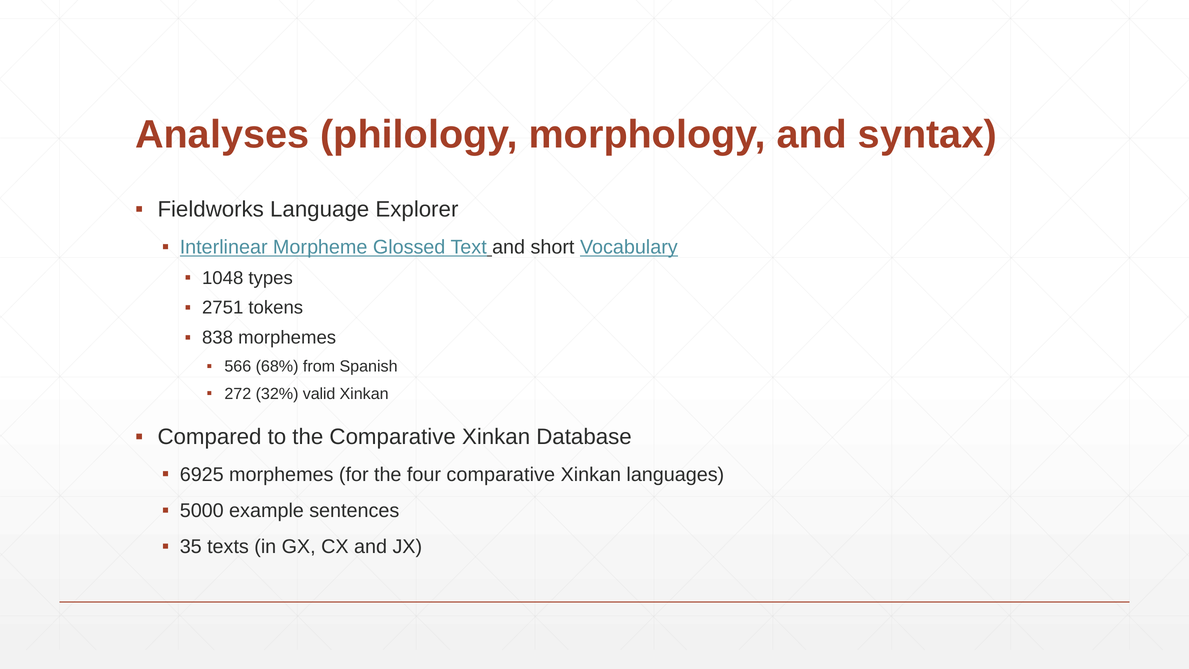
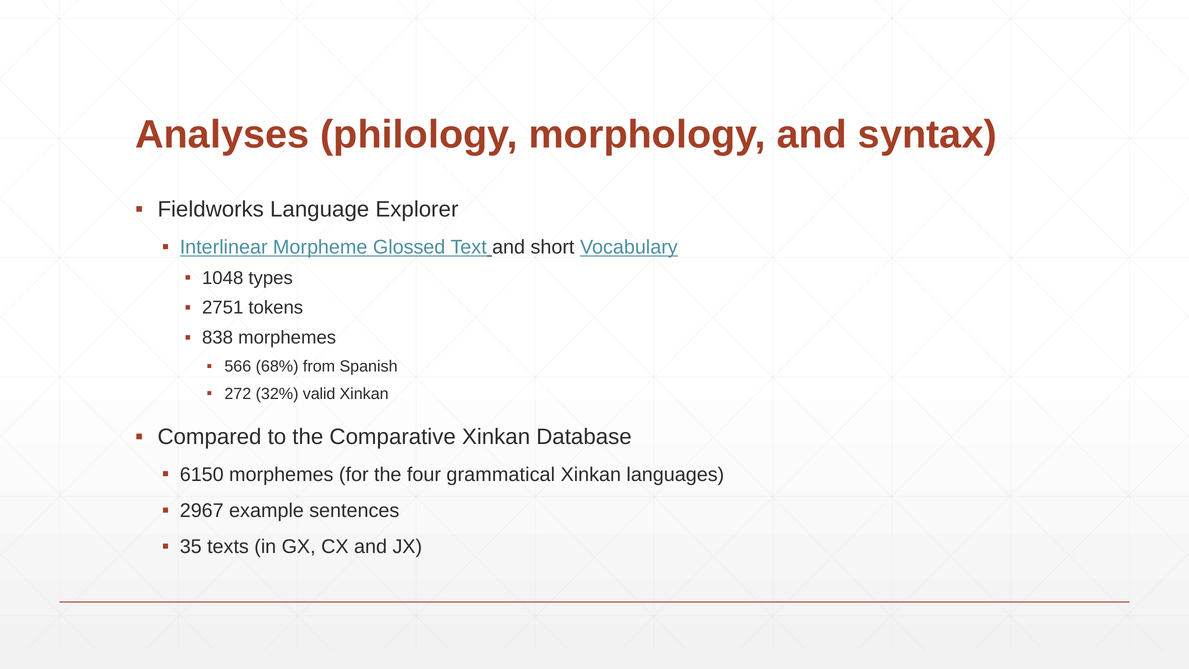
6925: 6925 -> 6150 (202, 474)
four comparative: comparative -> grammatical (501, 474)
5000: 5000 -> 2967 (202, 511)
